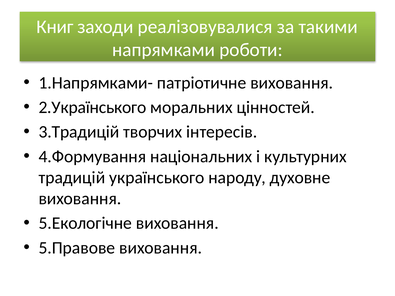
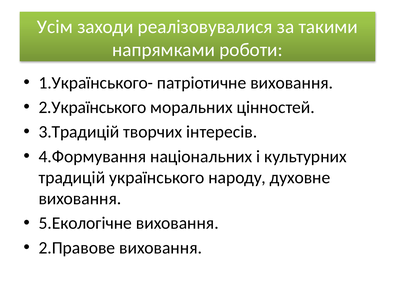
Книг: Книг -> Усім (55, 27)
1.Напрямками-: 1.Напрямками- -> 1.Українського- (96, 83)
5.Правове: 5.Правове -> 2.Правове (77, 248)
